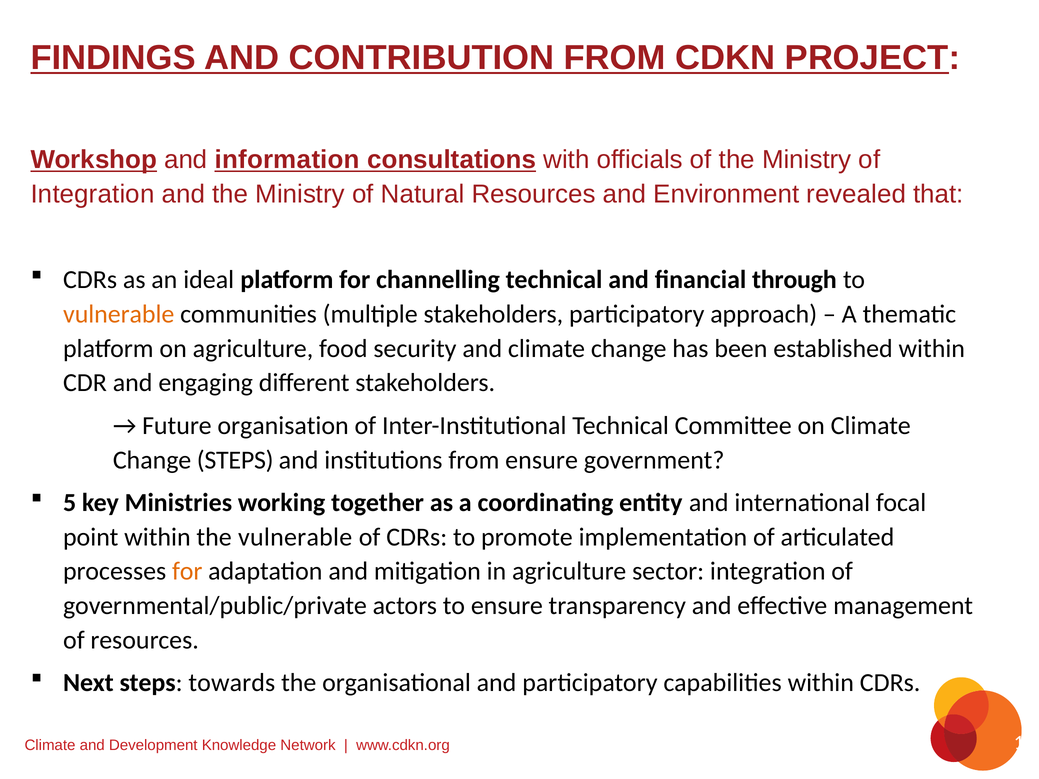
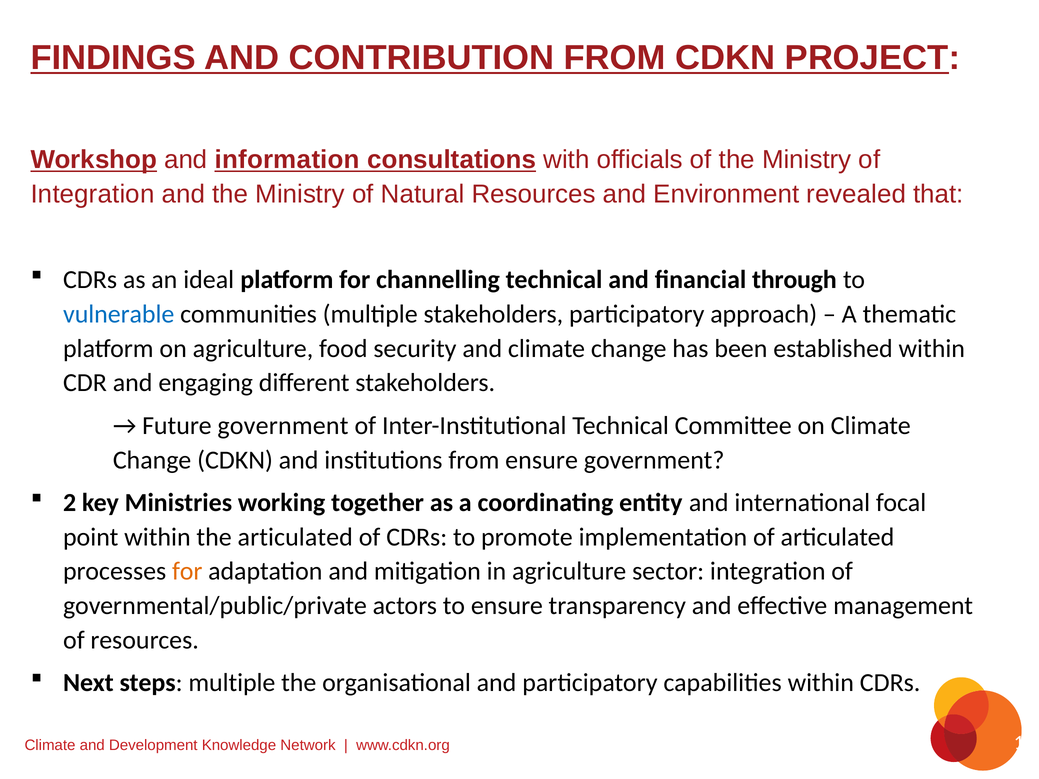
vulnerable colour: orange -> blue (119, 314)
Future organisation: organisation -> government (283, 426)
Change STEPS: STEPS -> CDKN (235, 460)
5: 5 -> 2 (70, 503)
the vulnerable: vulnerable -> articulated (295, 537)
steps towards: towards -> multiple (232, 683)
